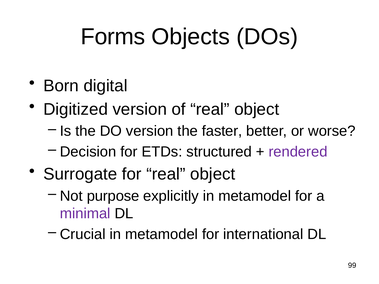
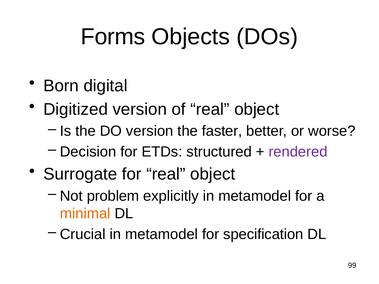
purpose: purpose -> problem (113, 196)
minimal colour: purple -> orange (85, 214)
international: international -> specification (263, 234)
